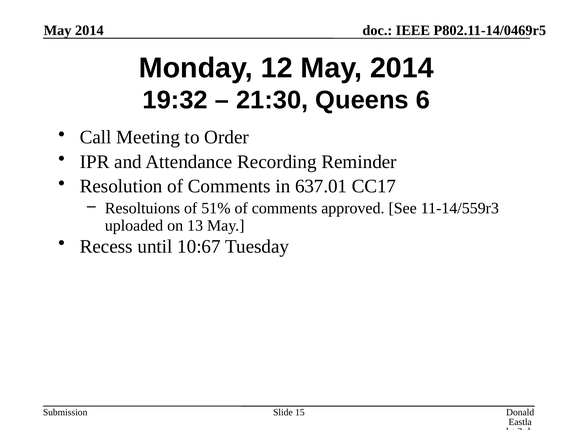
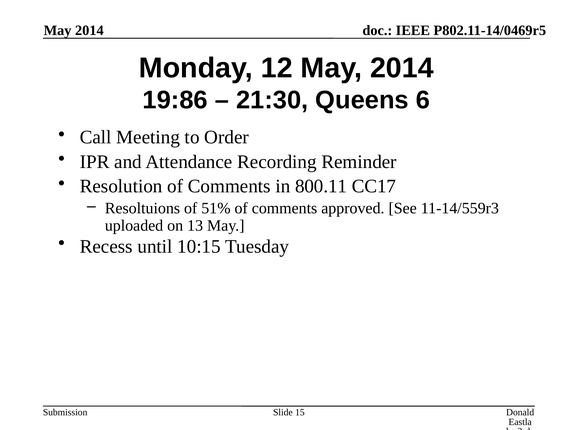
19:32: 19:32 -> 19:86 (175, 100)
637.01: 637.01 -> 800.11 (321, 186)
10:67: 10:67 -> 10:15 (199, 246)
